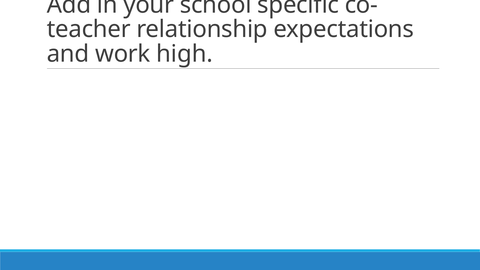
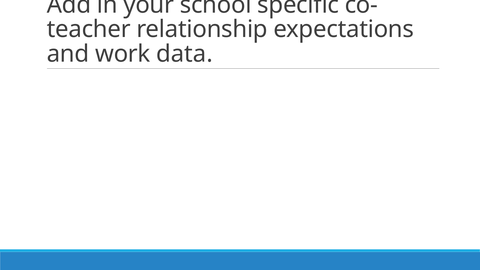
high: high -> data (184, 54)
